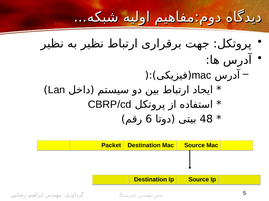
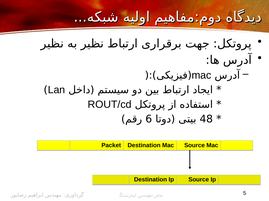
CBRP/cd: CBRP/cd -> ROUT/cd (110, 105)
